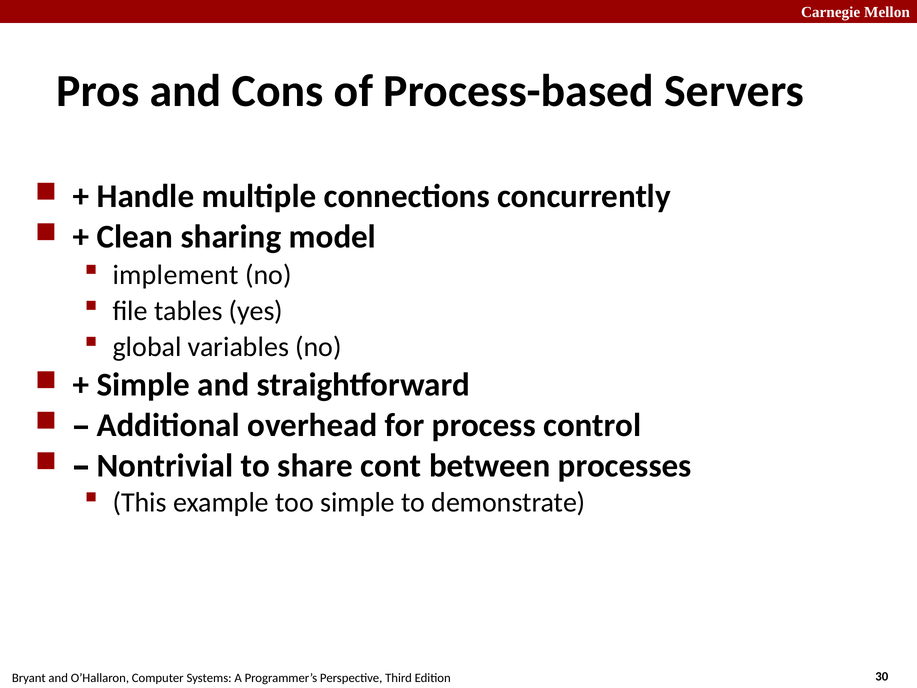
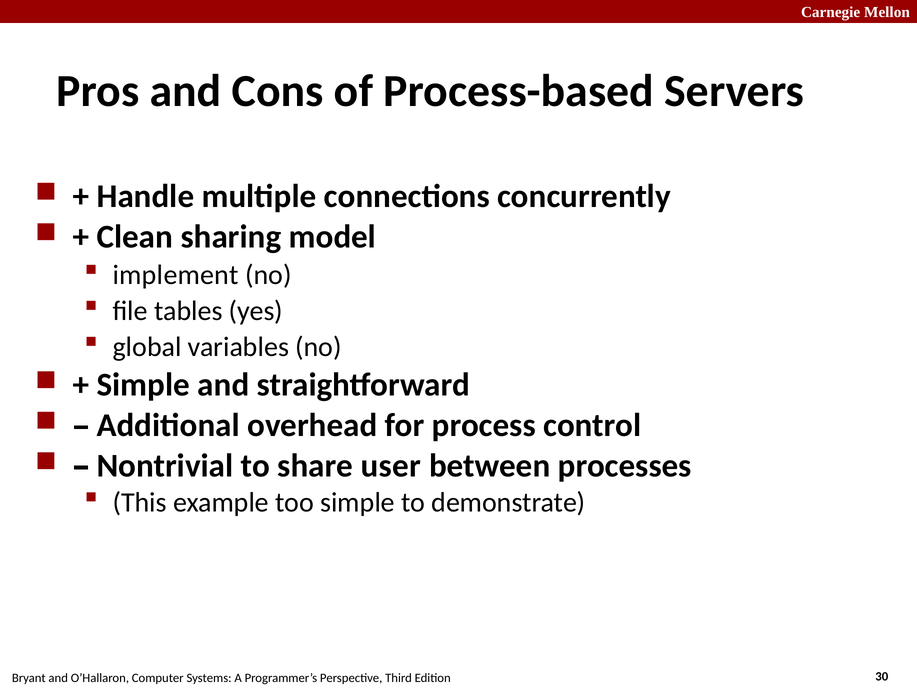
cont: cont -> user (391, 465)
